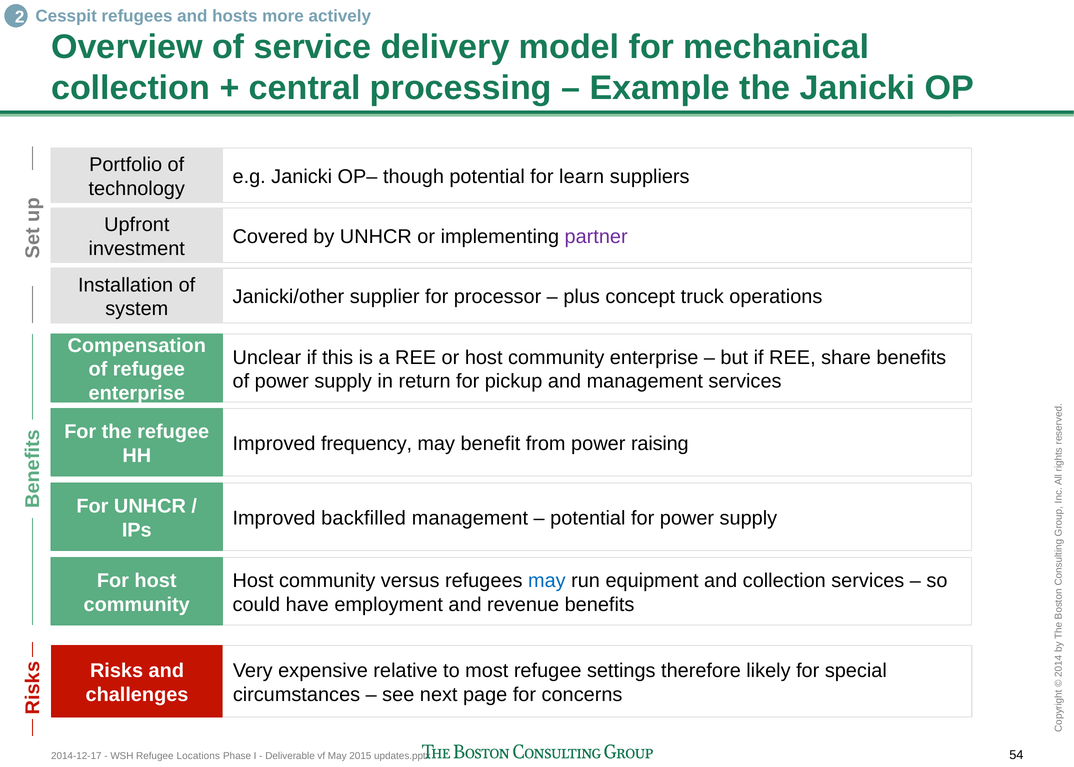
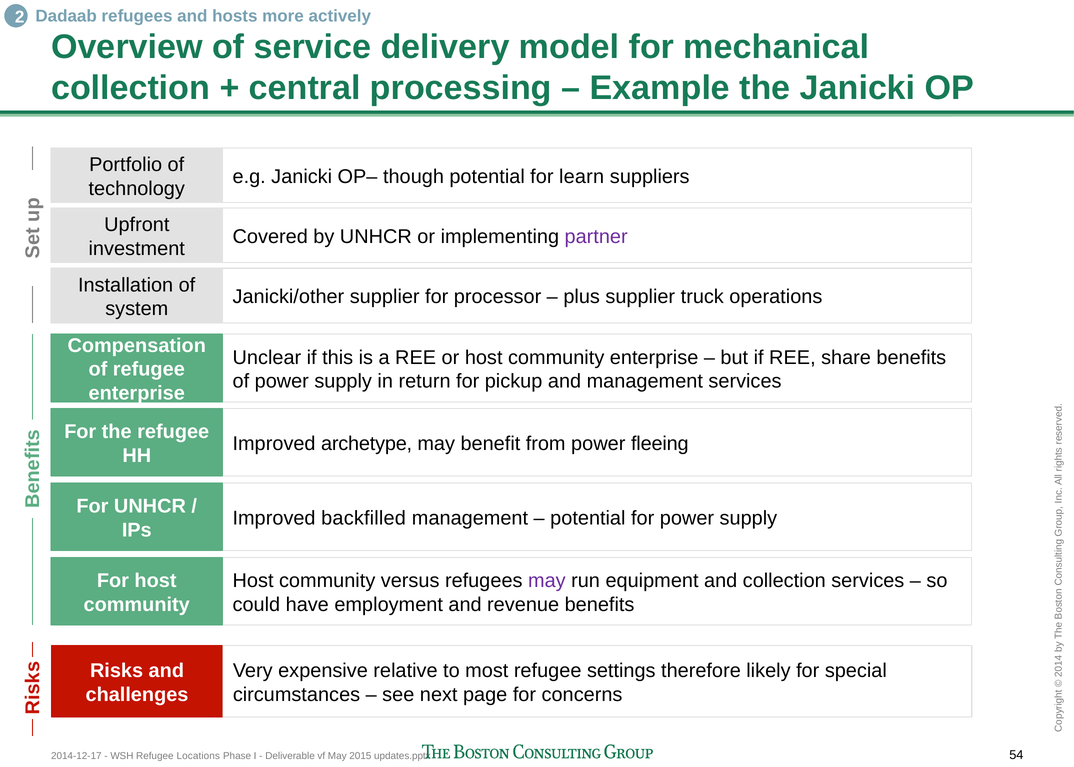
Cesspit: Cesspit -> Dadaab (66, 16)
plus concept: concept -> supplier (640, 297)
frequency: frequency -> archetype (367, 444)
raising: raising -> fleeing (660, 444)
may colour: blue -> purple (547, 581)
